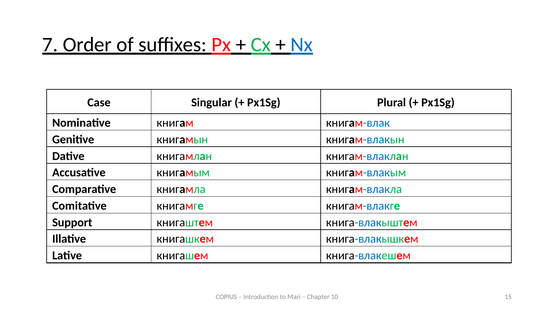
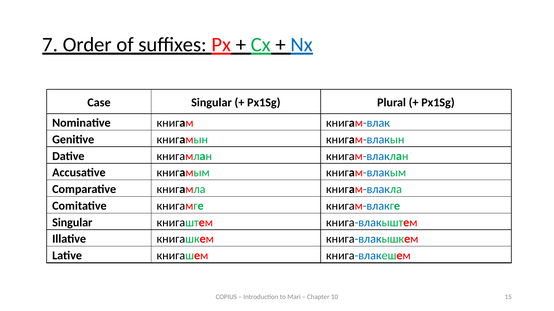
Support: Support -> Singular (72, 223)
